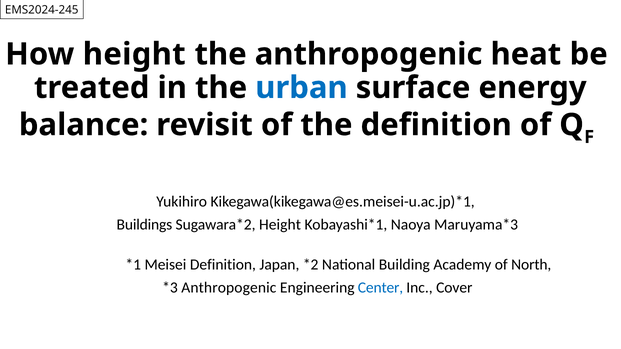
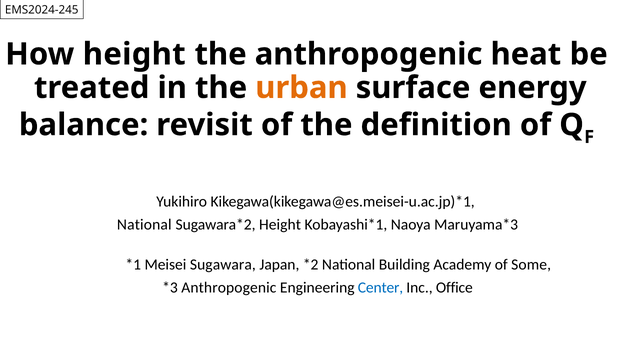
urban colour: blue -> orange (301, 88)
Buildings: Buildings -> National (144, 225)
Meisei Definition: Definition -> Sugawara (223, 265)
North: North -> Some (531, 265)
Cover: Cover -> Office (454, 288)
